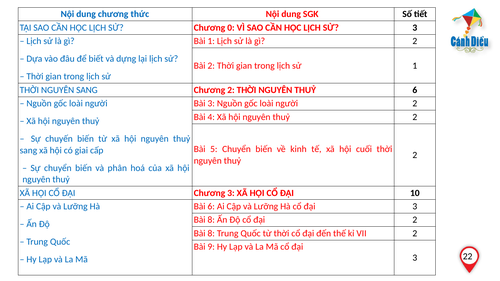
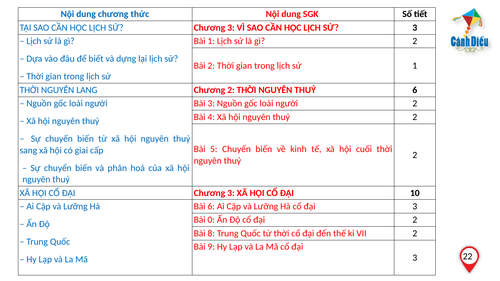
SỬ Chương 0: 0 -> 3 (231, 28)
NGUYÊN SANG: SANG -> LANG (87, 90)
8: 8 -> 0 (211, 220)
